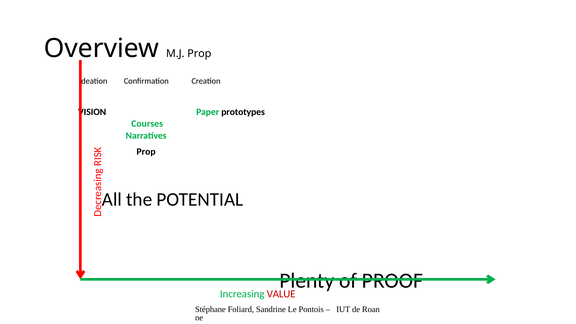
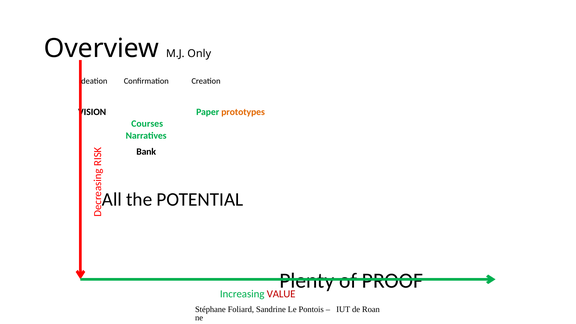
M.J Prop: Prop -> Only (199, 54)
prototypes colour: black -> orange (243, 112)
Prop: Prop -> Bank (146, 152)
